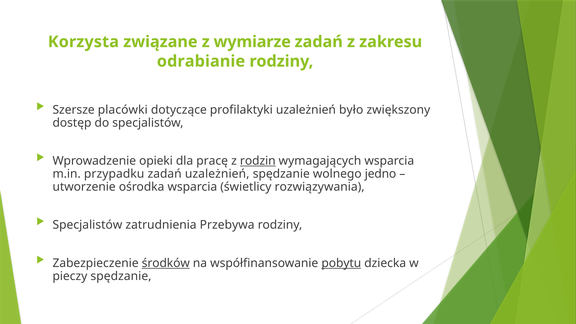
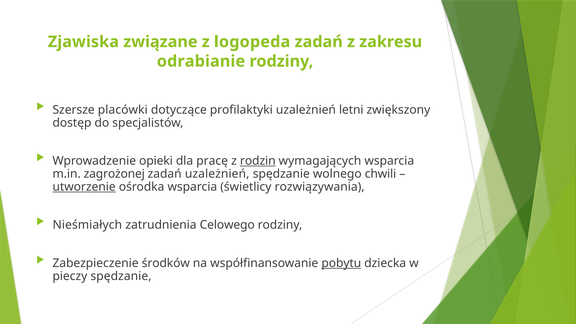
Korzysta: Korzysta -> Zjawiska (83, 42)
wymiarze: wymiarze -> logopeda (252, 42)
było: było -> letni (351, 110)
przypadku: przypadku -> zagrożonej (114, 174)
jedno: jedno -> chwili (380, 174)
utworzenie underline: none -> present (84, 187)
Specjalistów: Specjalistów -> Nieśmiałych (87, 225)
Przebywa: Przebywa -> Celowego (227, 225)
środków underline: present -> none (166, 263)
